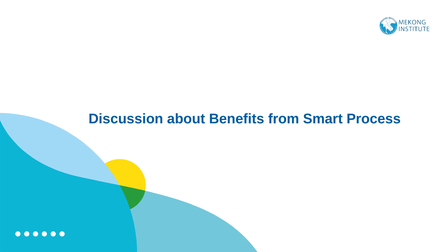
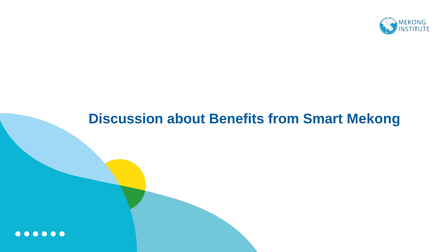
Process: Process -> Mekong (374, 119)
